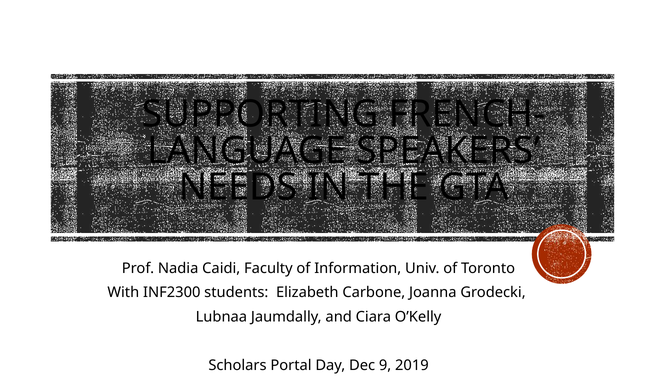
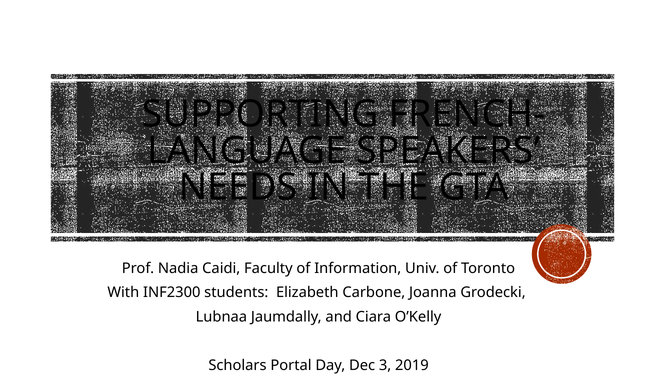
9: 9 -> 3 (385, 365)
